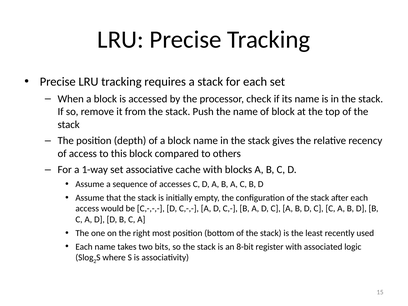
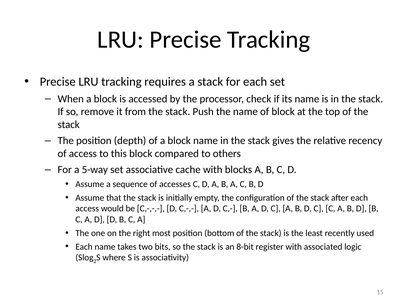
1-way: 1-way -> 5-way (95, 170)
